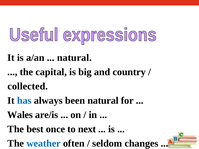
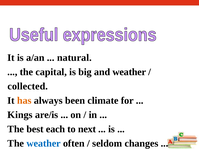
and country: country -> weather (129, 72)
has colour: blue -> orange (24, 101)
been natural: natural -> climate (103, 101)
Wales: Wales -> Kings (20, 115)
once: once -> each (55, 129)
